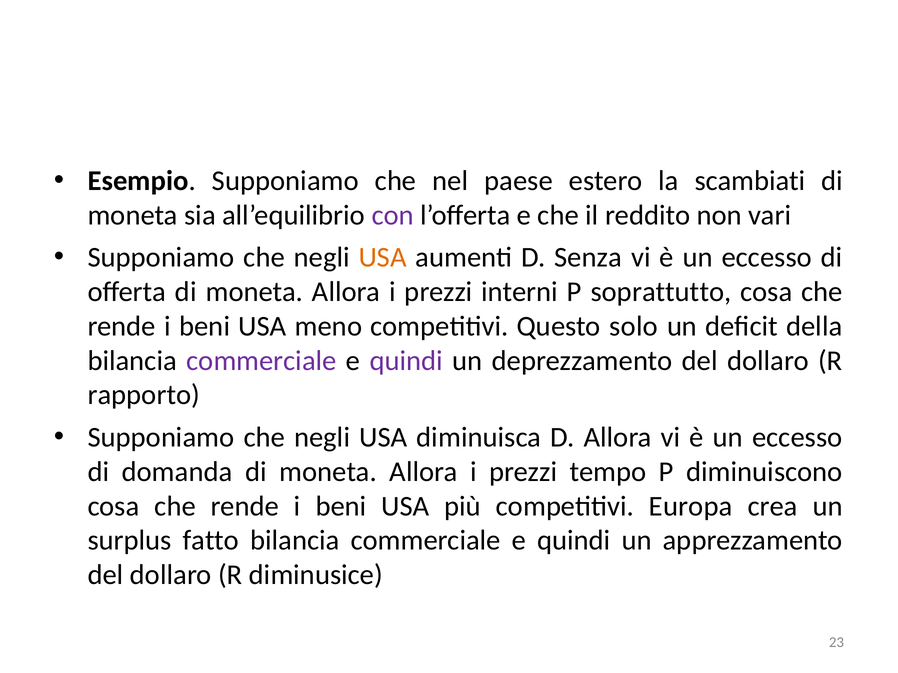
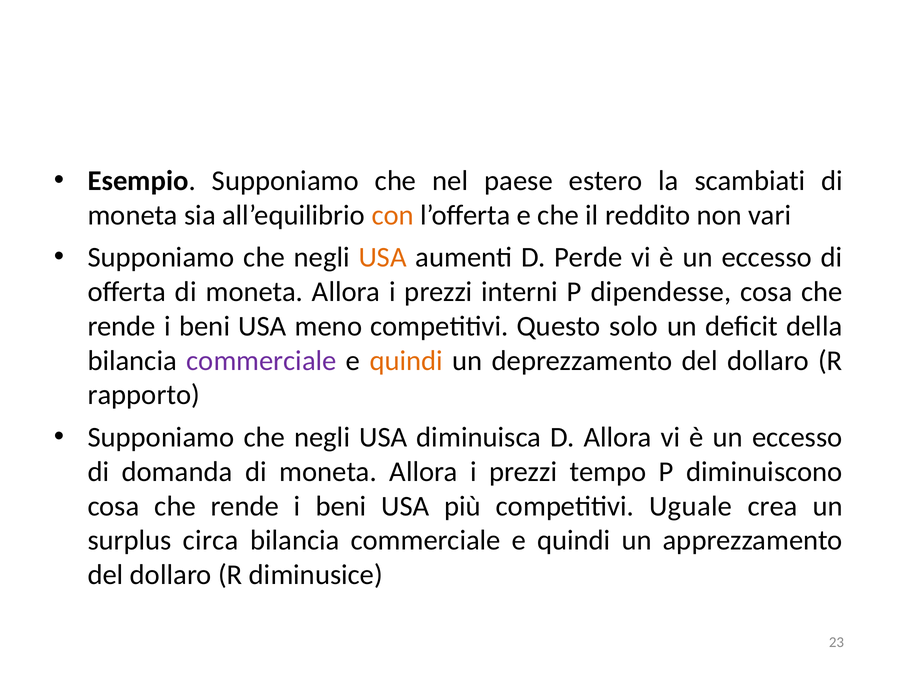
con colour: purple -> orange (393, 215)
Senza: Senza -> Perde (588, 258)
soprattutto: soprattutto -> dipendesse (661, 292)
quindi colour: purple -> orange (406, 361)
Europa: Europa -> Uguale (691, 506)
fatto: fatto -> circa (211, 541)
